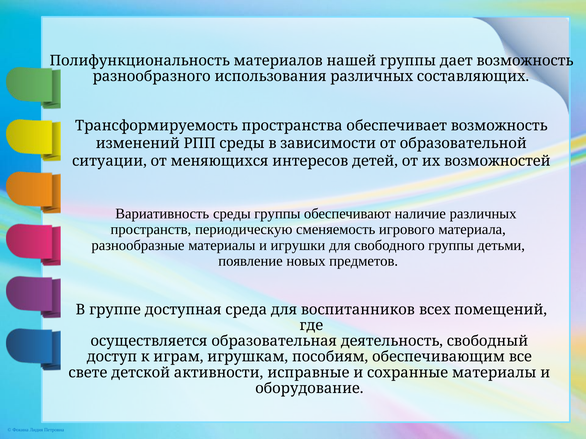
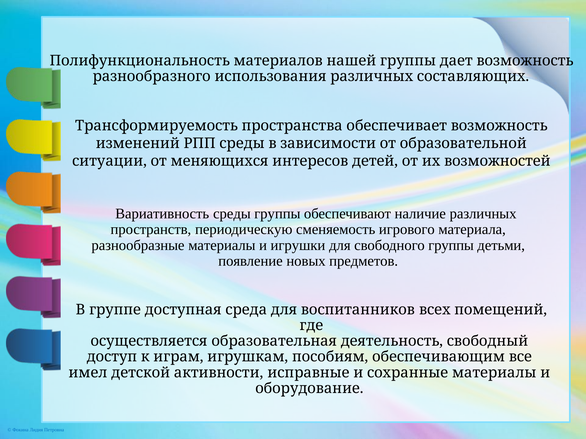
свете: свете -> имел (88, 373)
